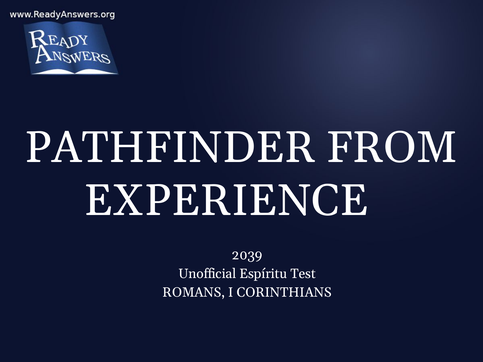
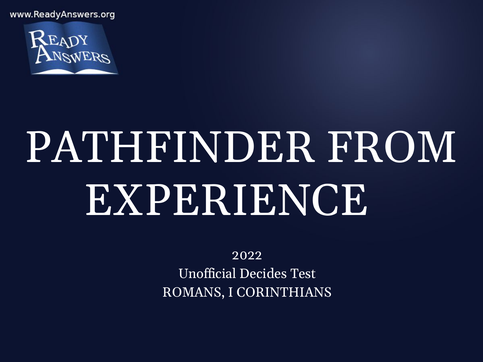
2039: 2039 -> 2022 (247, 255)
Espíritu: Espíritu -> Decides (263, 274)
